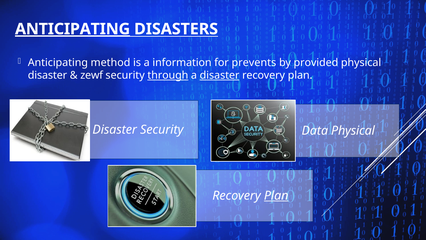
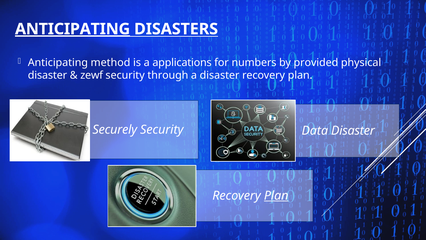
information: information -> applications (182, 63)
prevents: prevents -> numbers (254, 63)
through underline: present -> none (168, 75)
disaster underline: present -> none (220, 75)
Disaster: Disaster -> Securely (115, 129)
Data Physical: Physical -> Disaster (353, 130)
